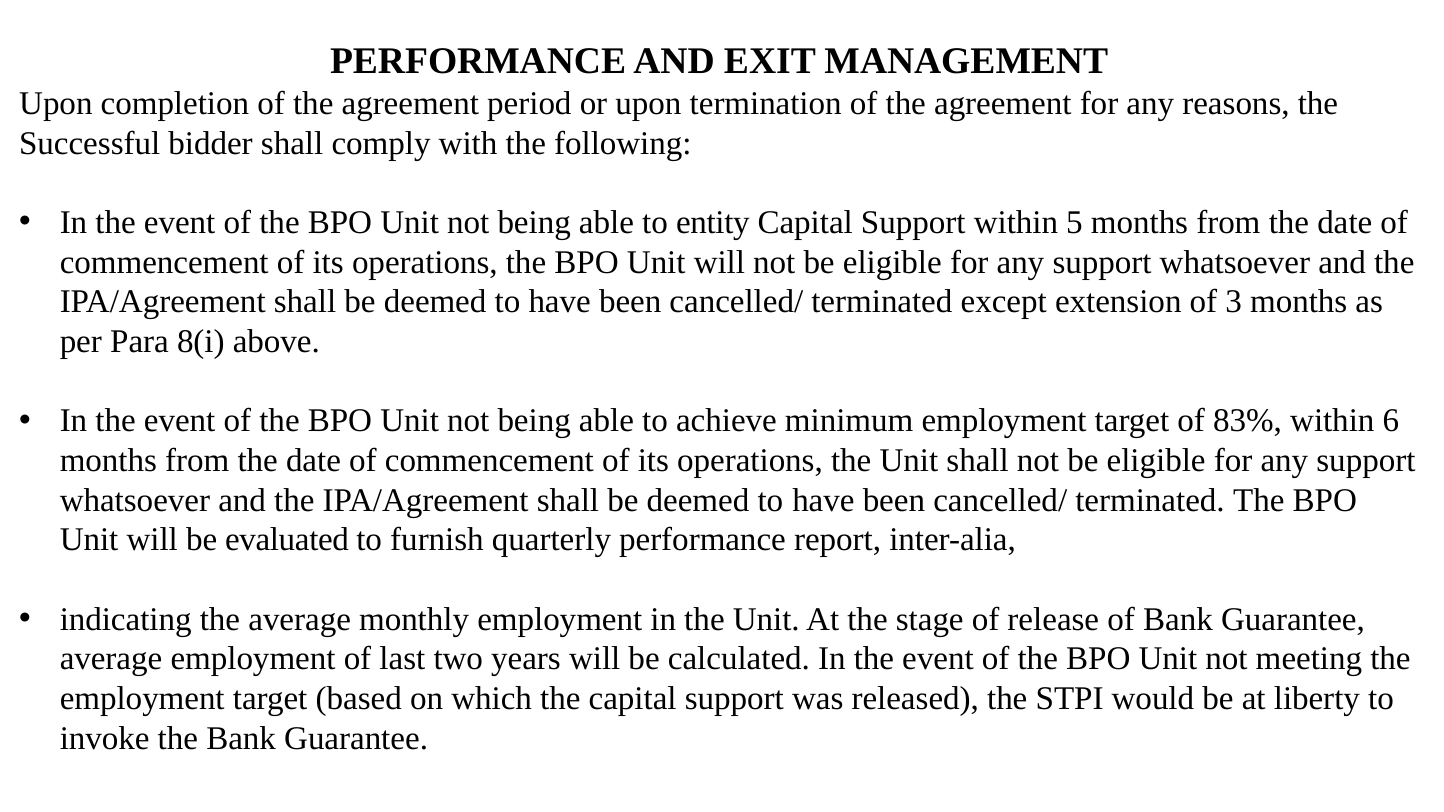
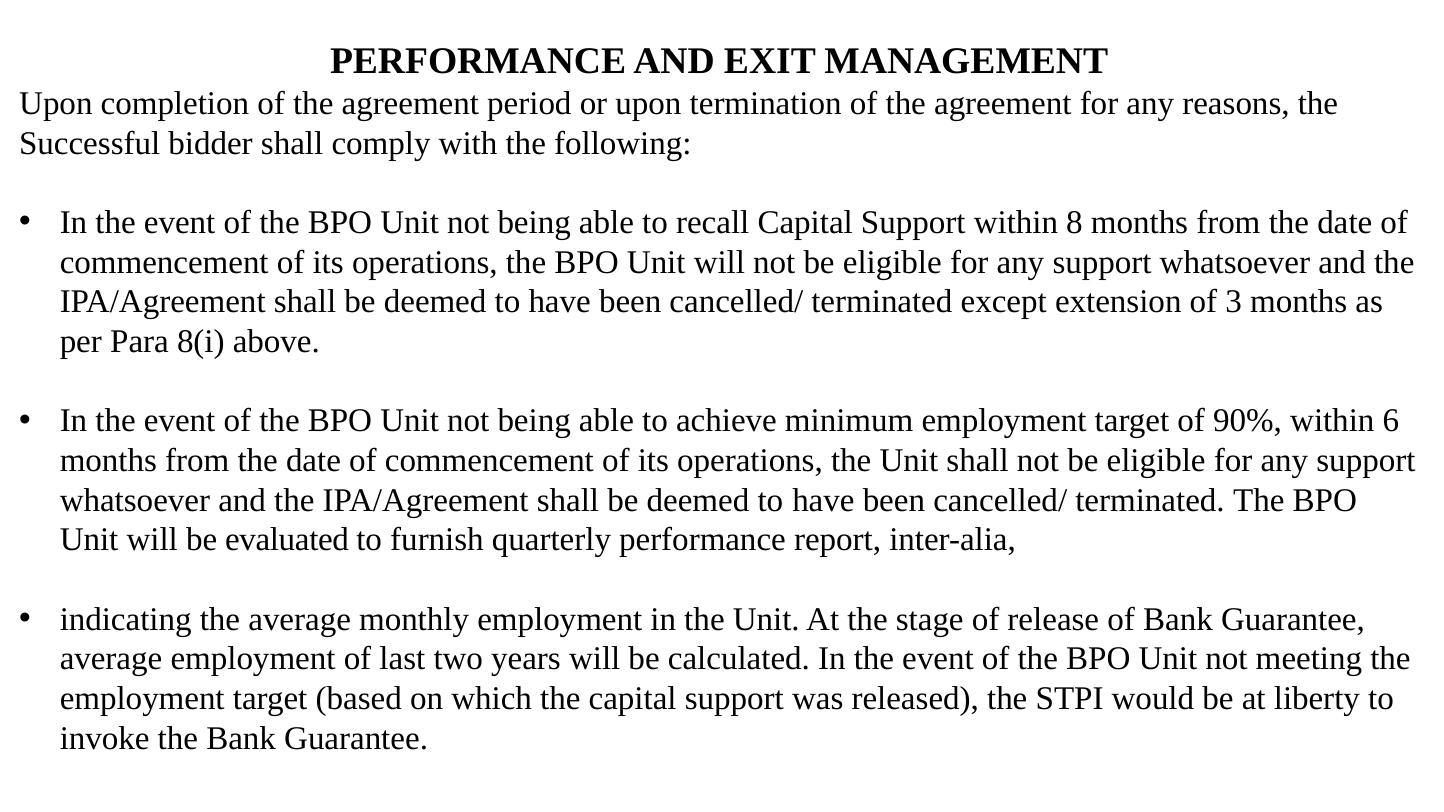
entity: entity -> recall (713, 223)
5: 5 -> 8 (1074, 223)
83%: 83% -> 90% (1248, 421)
